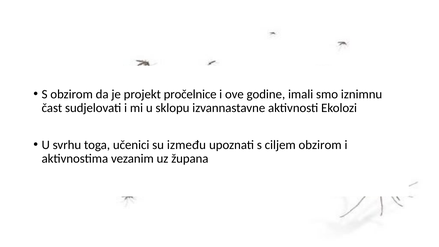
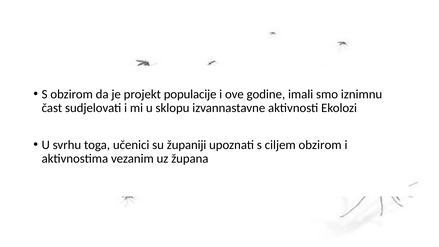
pročelnice: pročelnice -> populacije (190, 94)
između: između -> županiji (187, 145)
